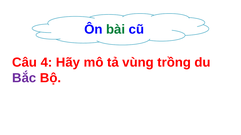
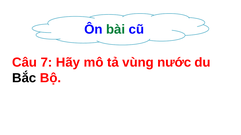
4: 4 -> 7 (46, 63)
trồng: trồng -> nước (174, 63)
Bắc colour: purple -> black (24, 78)
